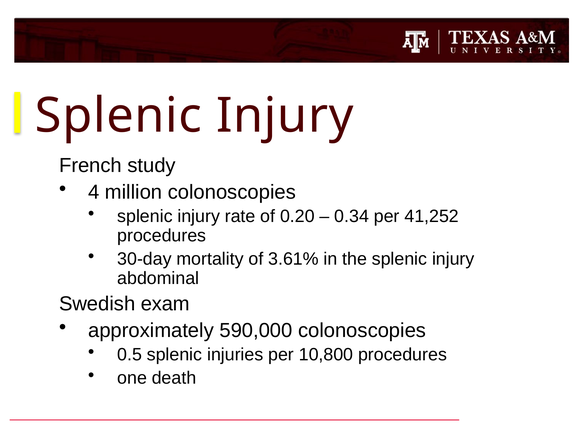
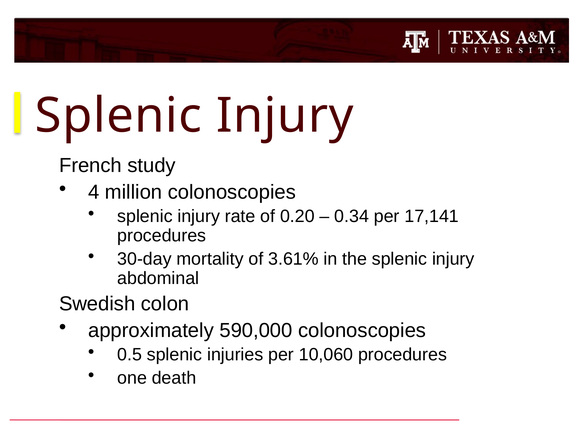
41,252: 41,252 -> 17,141 (432, 216)
exam: exam -> colon (165, 303)
10,800: 10,800 -> 10,060 (326, 354)
